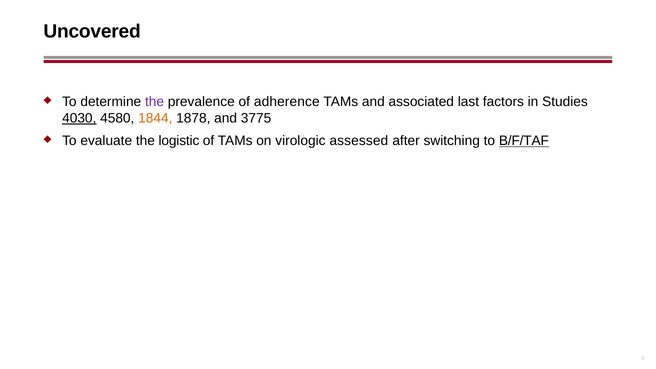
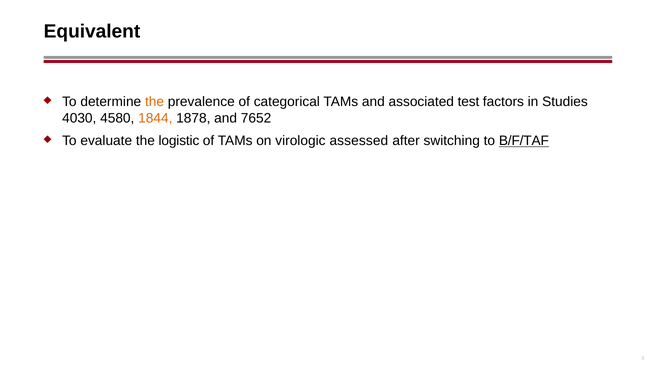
Uncovered: Uncovered -> Equivalent (92, 32)
the colour: purple -> orange (155, 102)
adherence: adherence -> categorical (287, 102)
last: last -> test (468, 102)
4030 underline: present -> none (79, 118)
3775: 3775 -> 7652 (256, 118)
